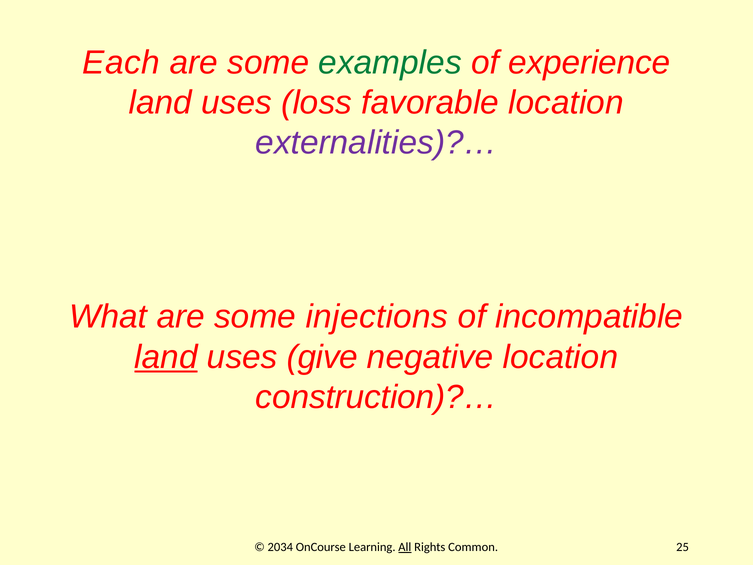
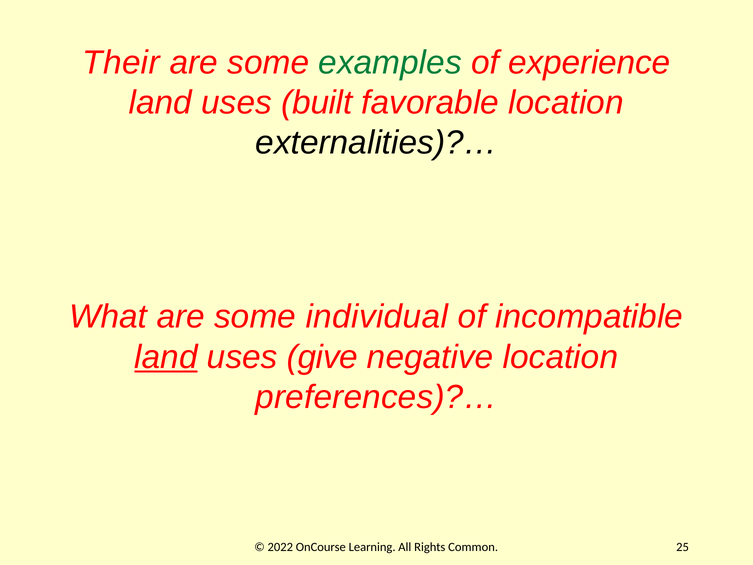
Each: Each -> Their (121, 63)
loss: loss -> built (317, 103)
externalities)?… colour: purple -> black (376, 143)
injections: injections -> individual (377, 317)
construction)?…: construction)?… -> preferences)?… (376, 397)
2034: 2034 -> 2022 (280, 547)
All underline: present -> none (405, 547)
